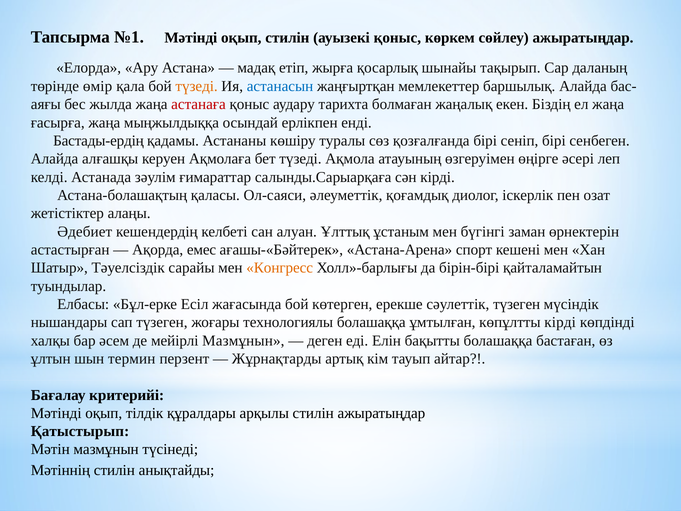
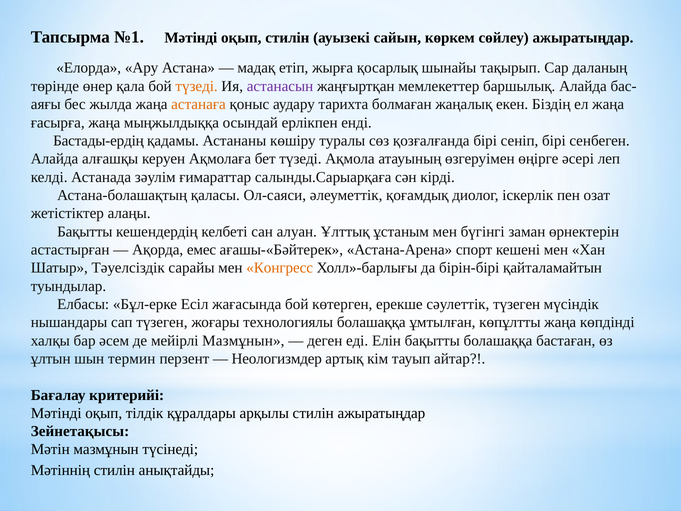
ауызекі қоныс: қоныс -> сайын (397, 38)
өмір: өмір -> өнер (98, 86)
астанасын colour: blue -> purple (280, 86)
астанаға colour: red -> orange (199, 104)
Әдебиет: Әдебиет -> Бақытты (85, 231)
көпұлтты кірді: кірді -> жаңа (560, 322)
Жұрнақтарды: Жұрнақтарды -> Неологизмдер (277, 359)
Қатыстырып: Қатыстырып -> Зейнетақысы (80, 431)
